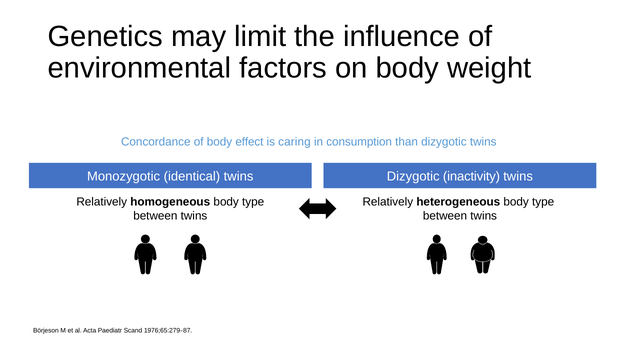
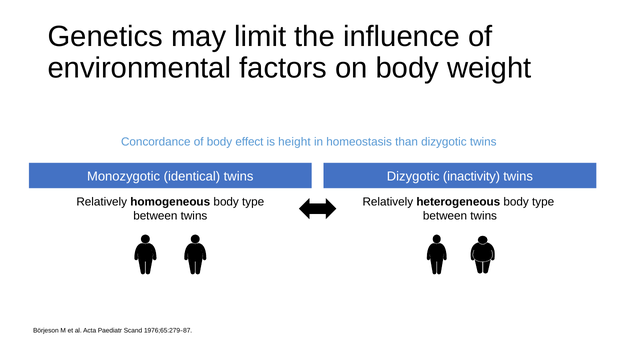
caring: caring -> height (294, 142)
consumption: consumption -> homeostasis (359, 142)
